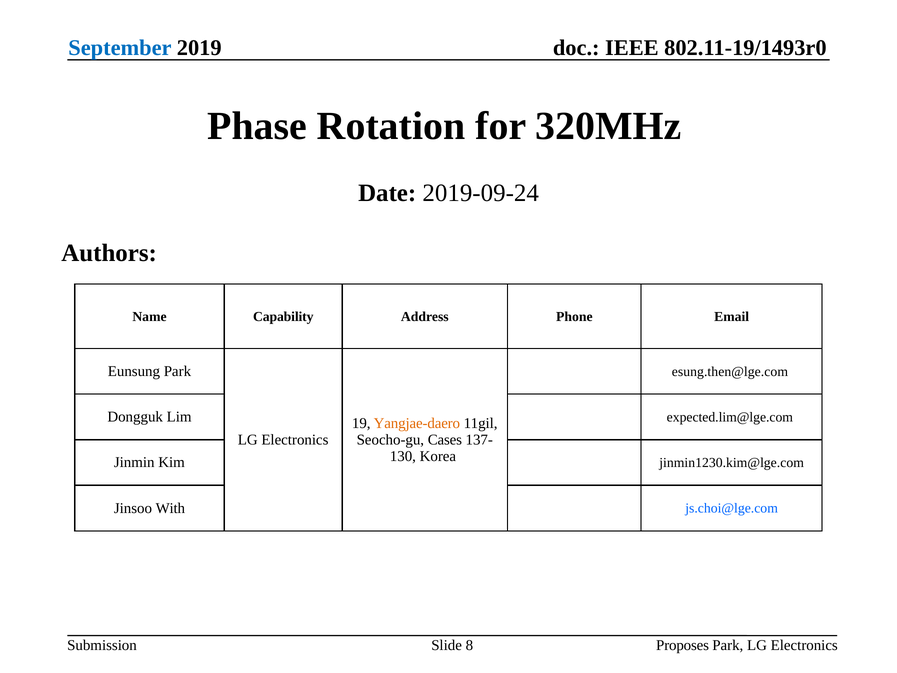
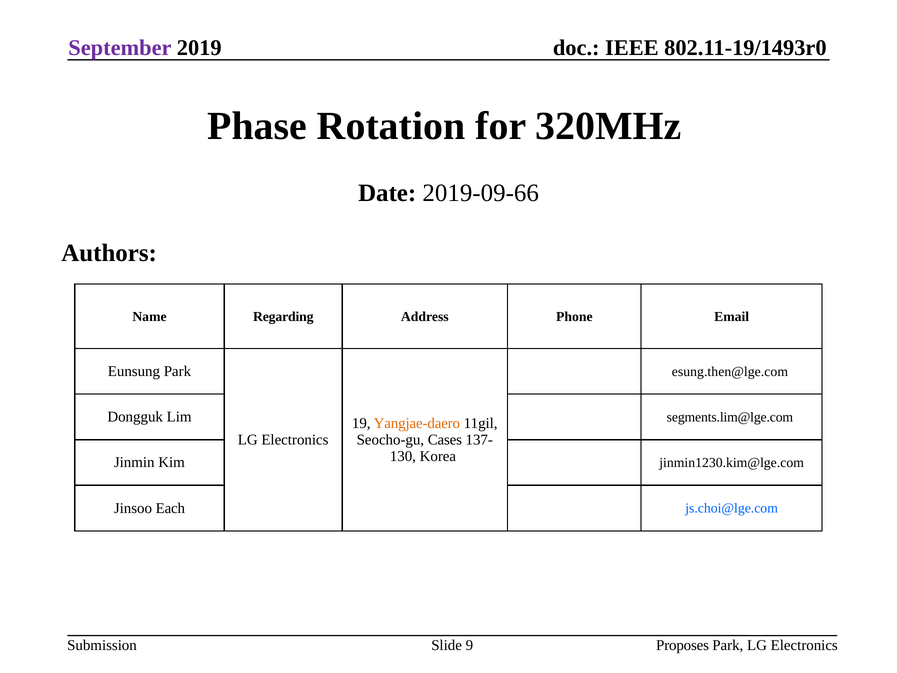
September colour: blue -> purple (120, 48)
2019-09-24: 2019-09-24 -> 2019-09-66 (481, 193)
Capability: Capability -> Regarding (283, 316)
expected.lim@lge.com: expected.lim@lge.com -> segments.lim@lge.com (730, 417)
With: With -> Each (170, 508)
8: 8 -> 9 (469, 645)
